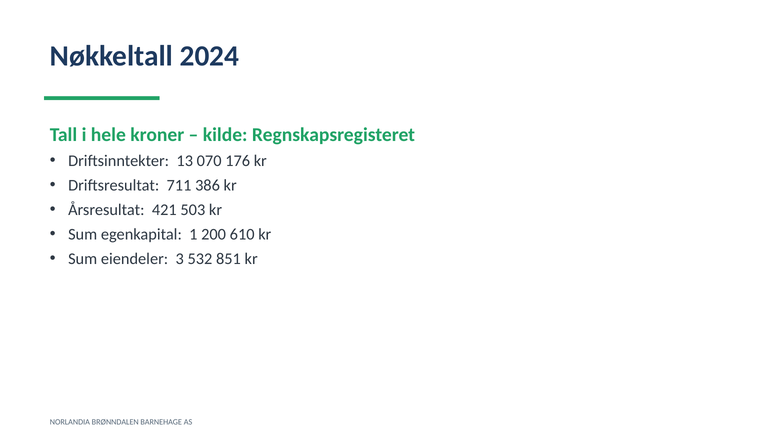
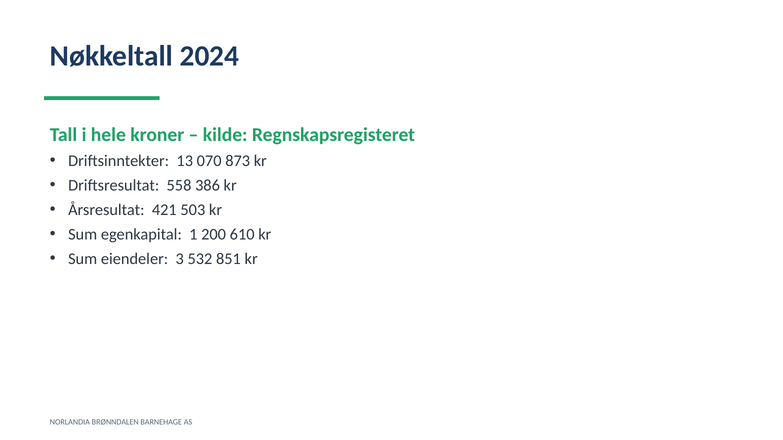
176: 176 -> 873 (238, 161)
711: 711 -> 558 (179, 185)
